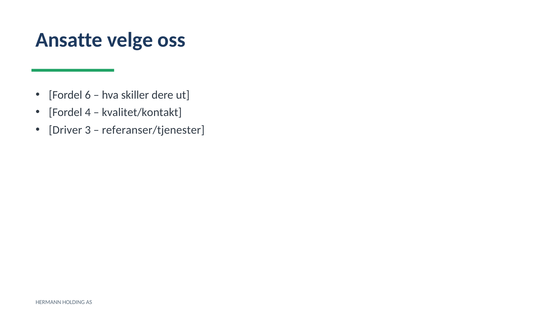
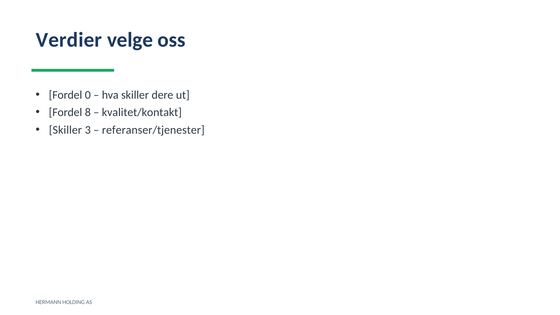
Ansatte: Ansatte -> Verdier (69, 40)
6: 6 -> 0 (88, 95)
4: 4 -> 8 (88, 112)
Driver: Driver -> Skiller (65, 130)
